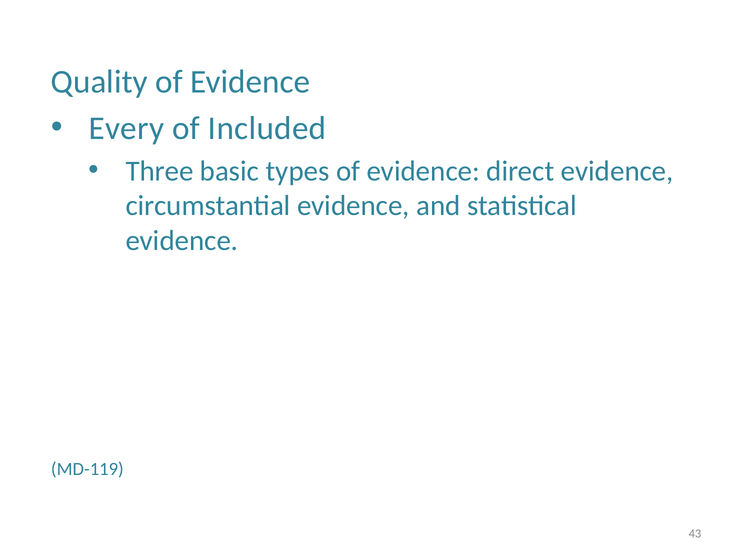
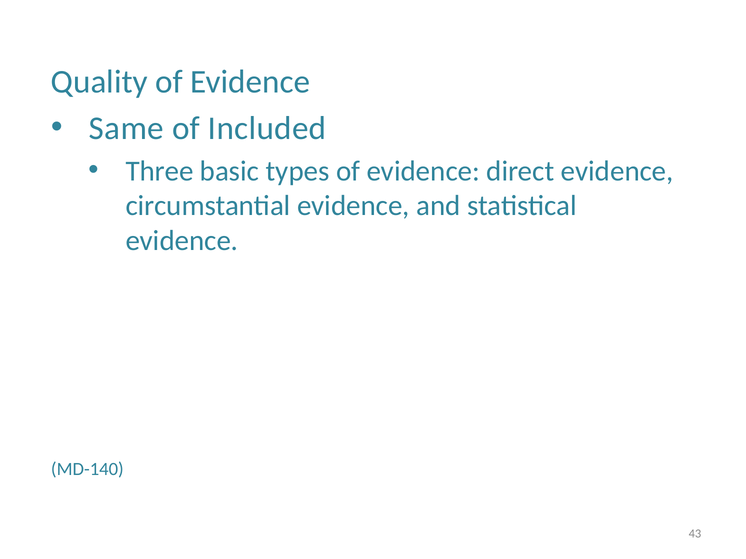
Every: Every -> Same (126, 128)
MD-119: MD-119 -> MD-140 (87, 469)
